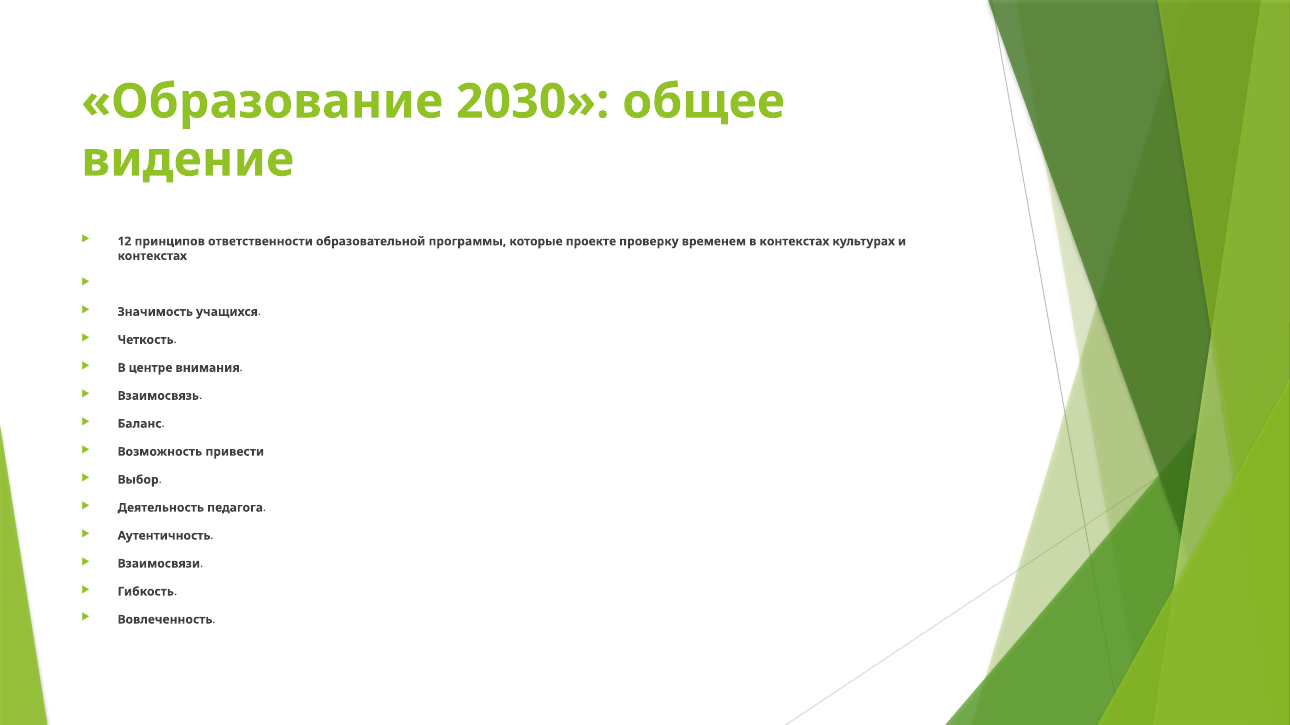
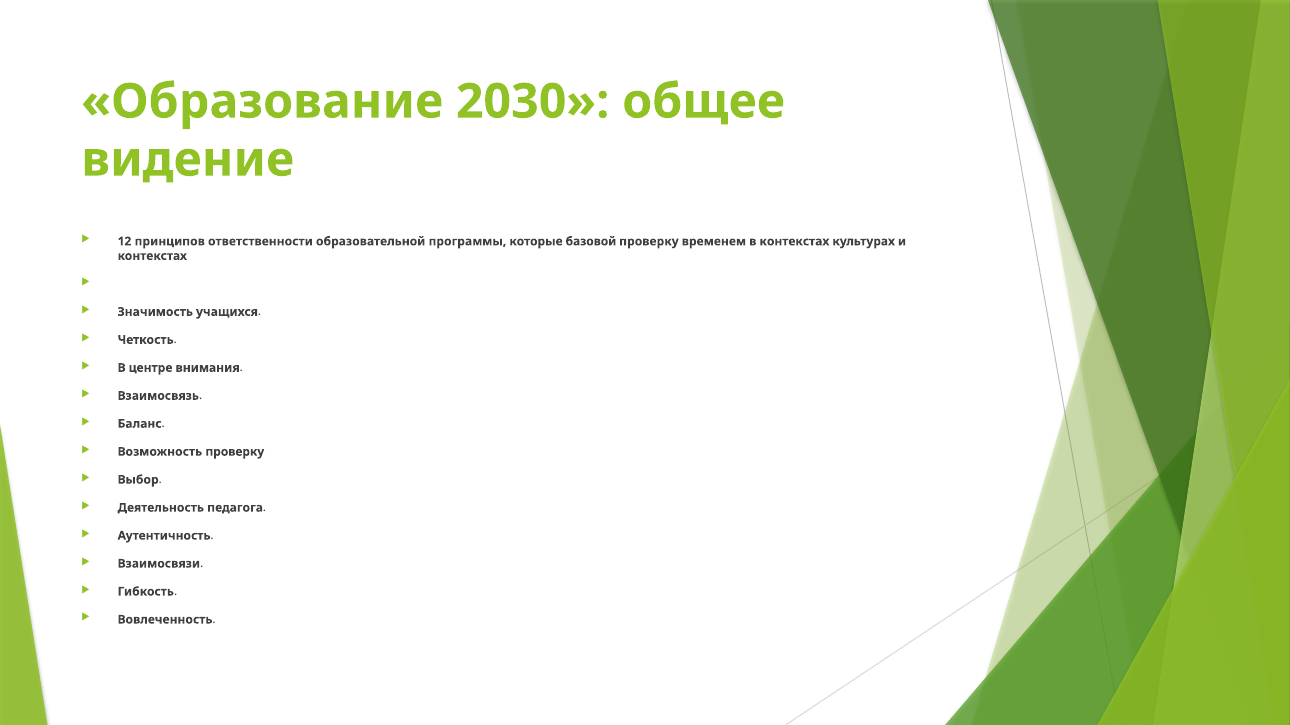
проекте: проекте -> базовой (591, 242)
Возможность привести: привести -> проверку (235, 452)
